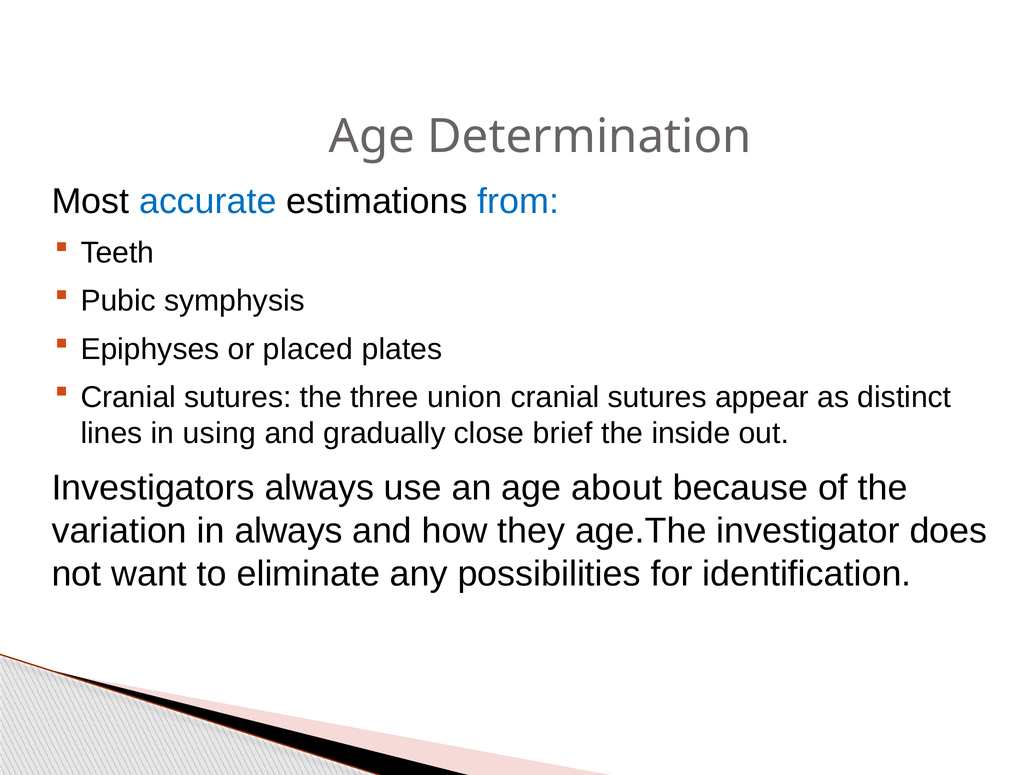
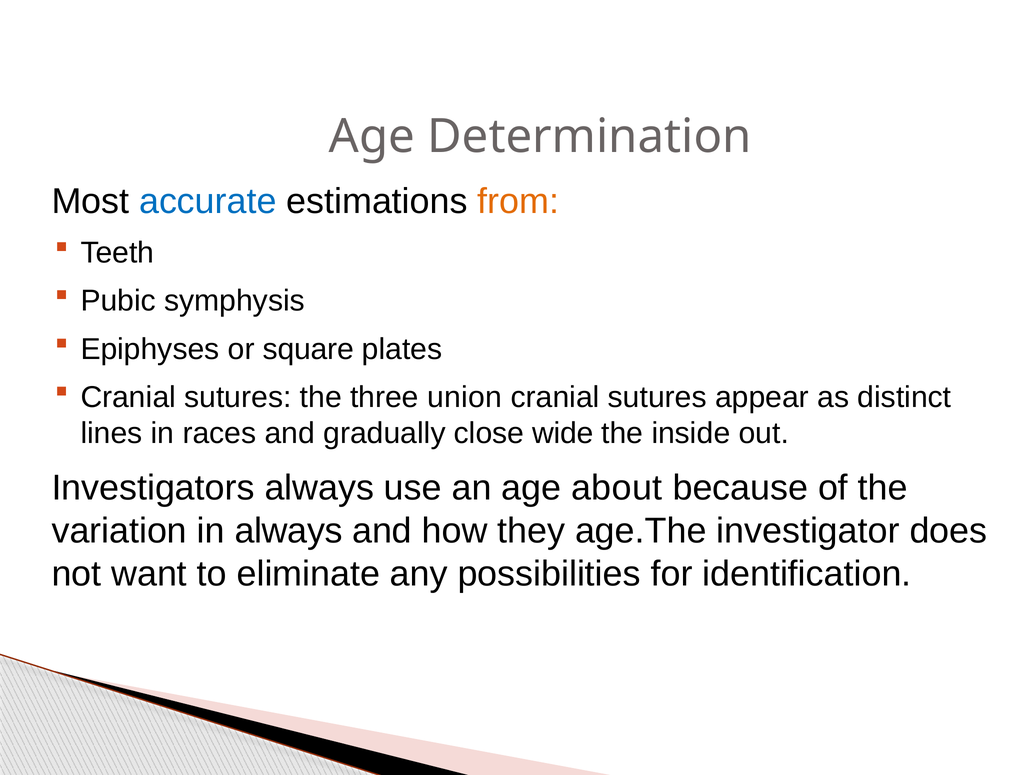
from colour: blue -> orange (518, 202)
placed: placed -> square (308, 349)
using: using -> races (219, 434)
brief: brief -> wide (563, 434)
